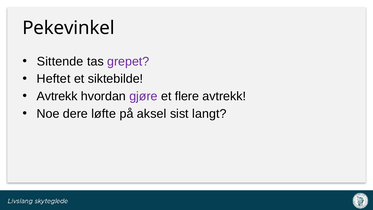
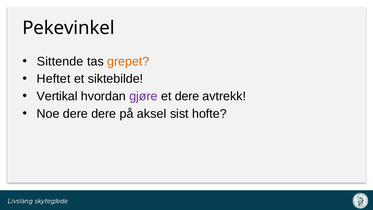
grepet colour: purple -> orange (128, 61)
Avtrekk: Avtrekk -> Vertikal (57, 96)
et flere: flere -> dere (187, 96)
dere løfte: løfte -> dere (104, 114)
langt: langt -> hofte (209, 114)
